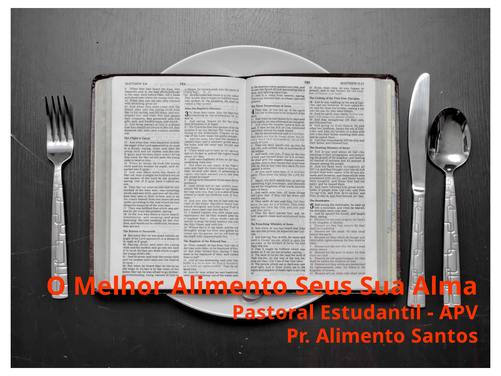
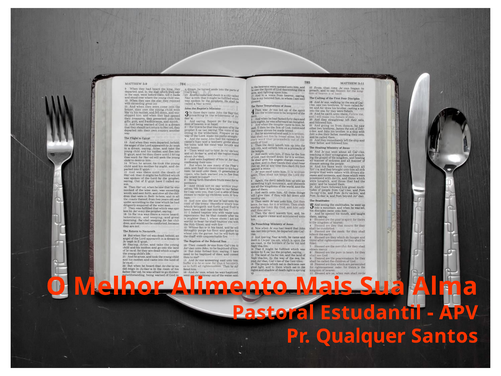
Seus: Seus -> Mais (324, 286)
Pr Alimento: Alimento -> Qualquer (361, 336)
